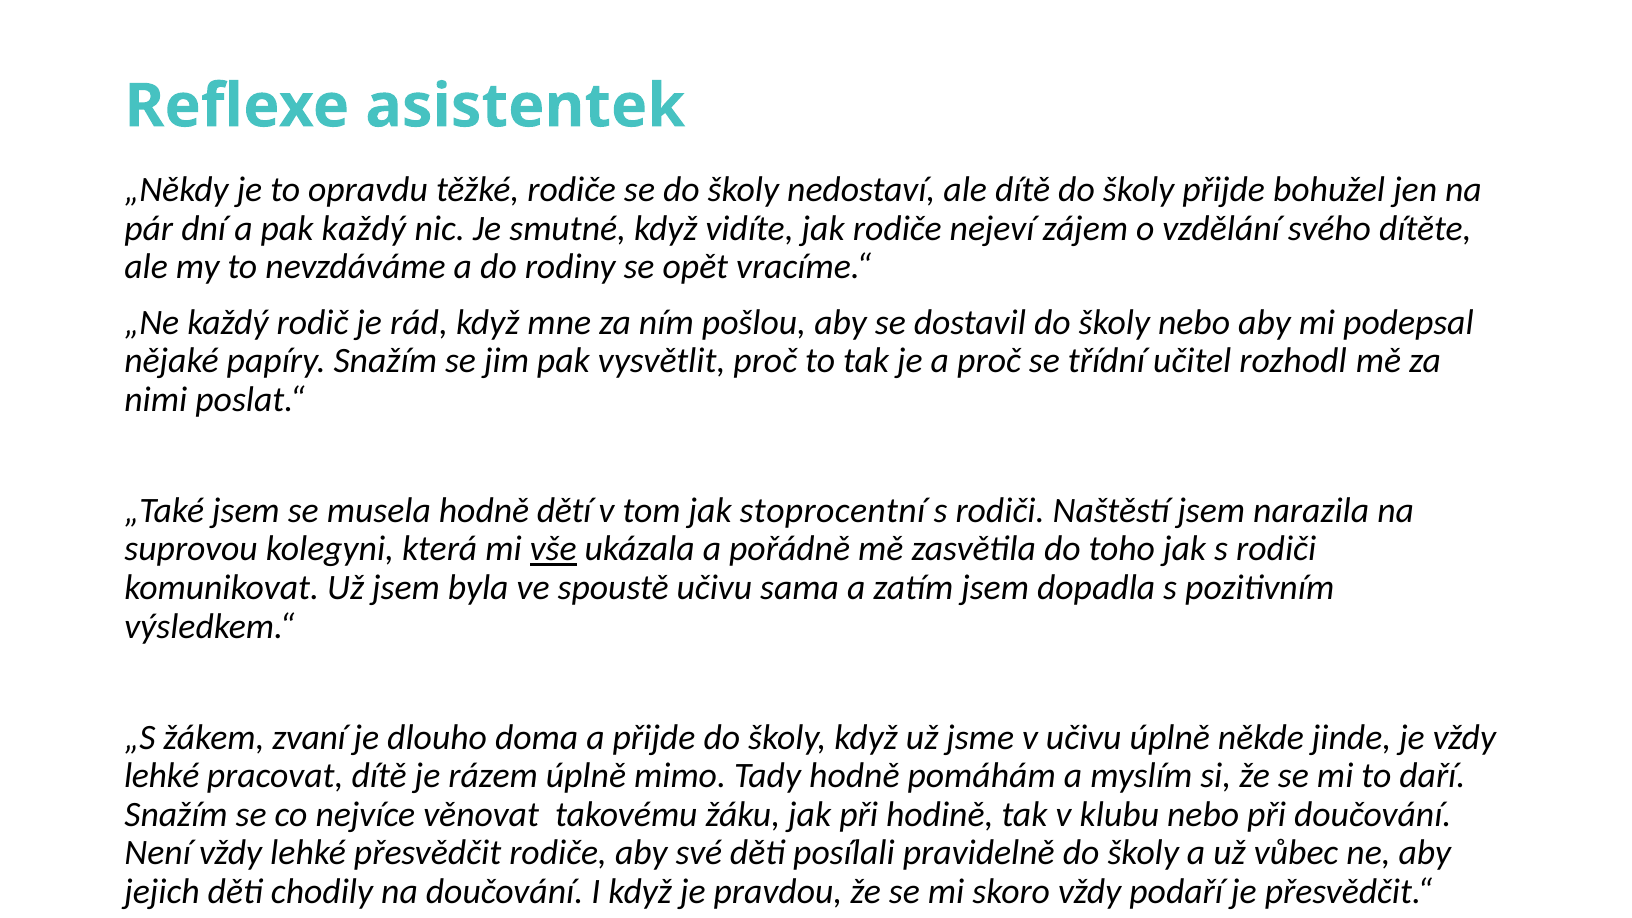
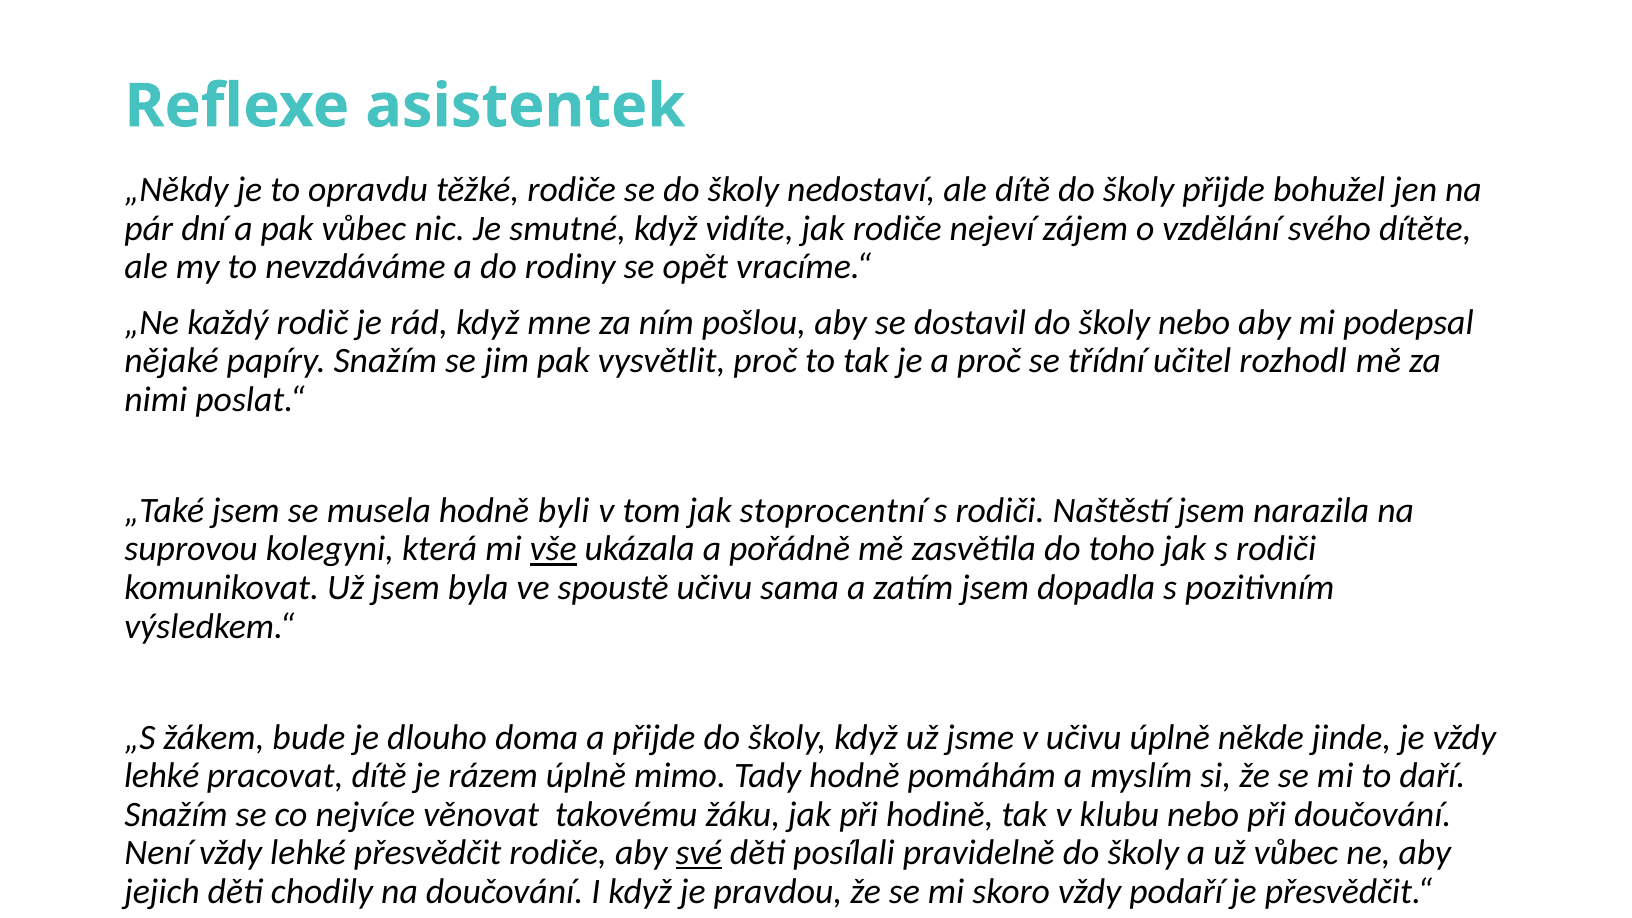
pak každý: každý -> vůbec (364, 228)
dětí: dětí -> byli (564, 511)
zvaní: zvaní -> bude (309, 737)
své underline: none -> present (699, 853)
